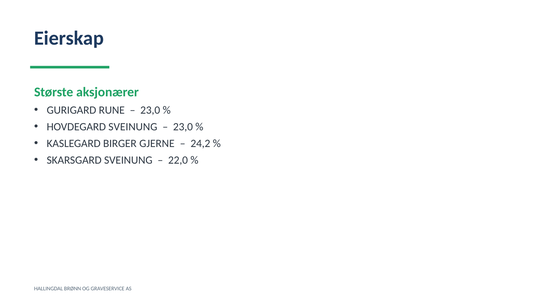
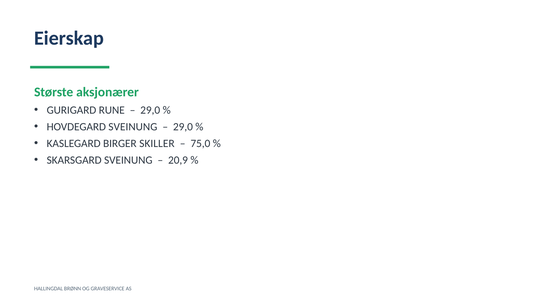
23,0: 23,0 -> 29,0 (150, 110)
23,0: 23,0 -> 29,0 (183, 127)
GJERNE: GJERNE -> SKILLER (157, 144)
24,2: 24,2 -> 75,0 (200, 144)
22,0: 22,0 -> 20,9 (178, 160)
